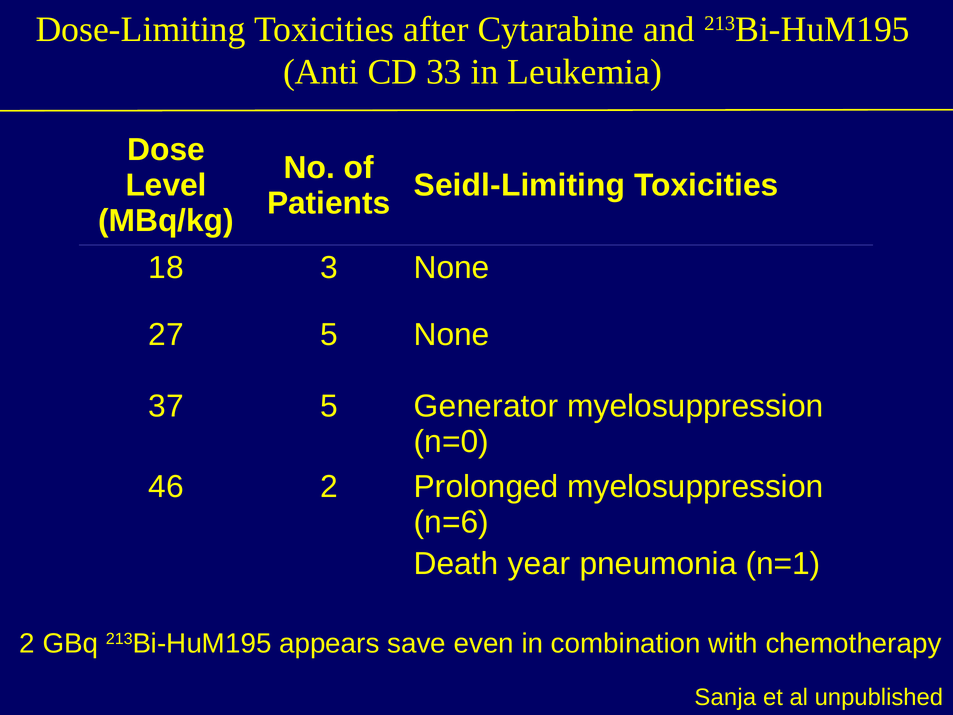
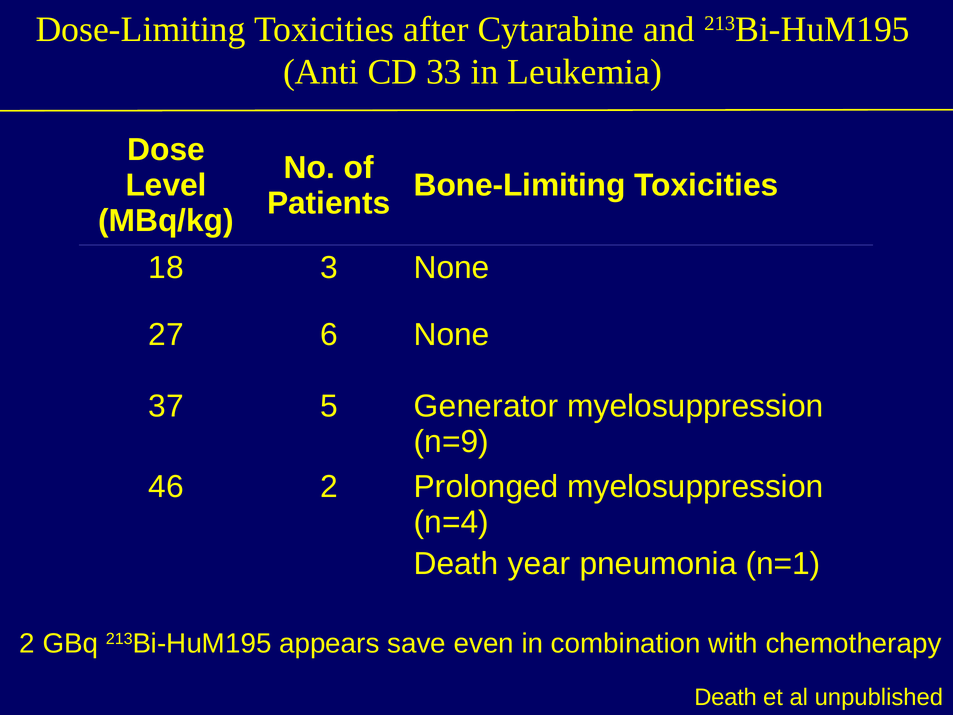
Seidl-Limiting: Seidl-Limiting -> Bone-Limiting (520, 185)
27 5: 5 -> 6 (329, 335)
n=0: n=0 -> n=9 (451, 441)
n=6: n=6 -> n=4 (451, 522)
Sanja: Sanja -> Death (726, 697)
